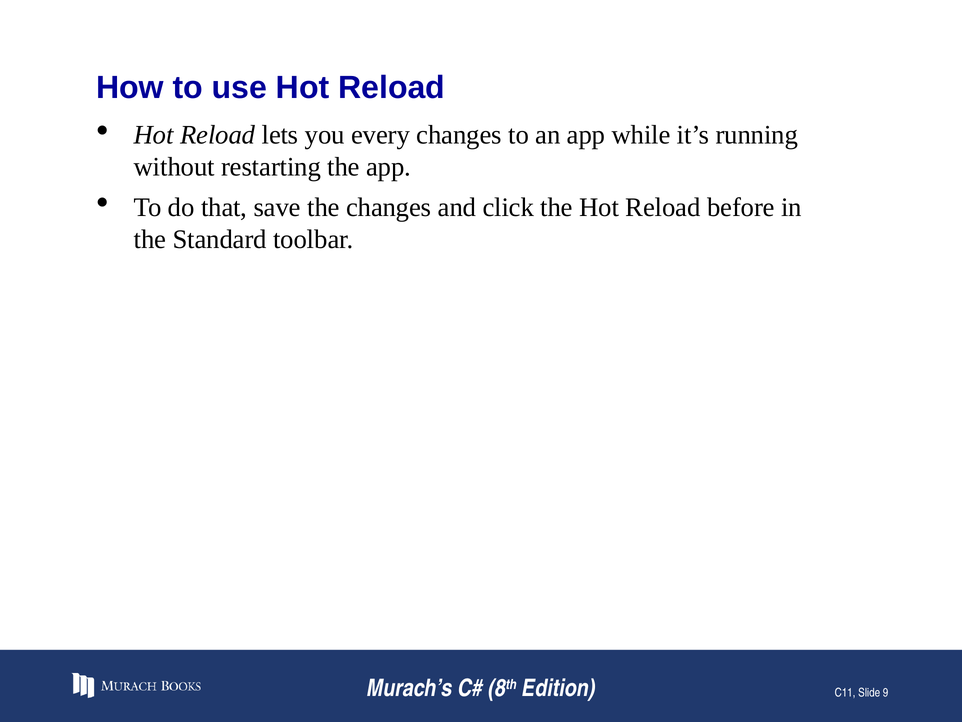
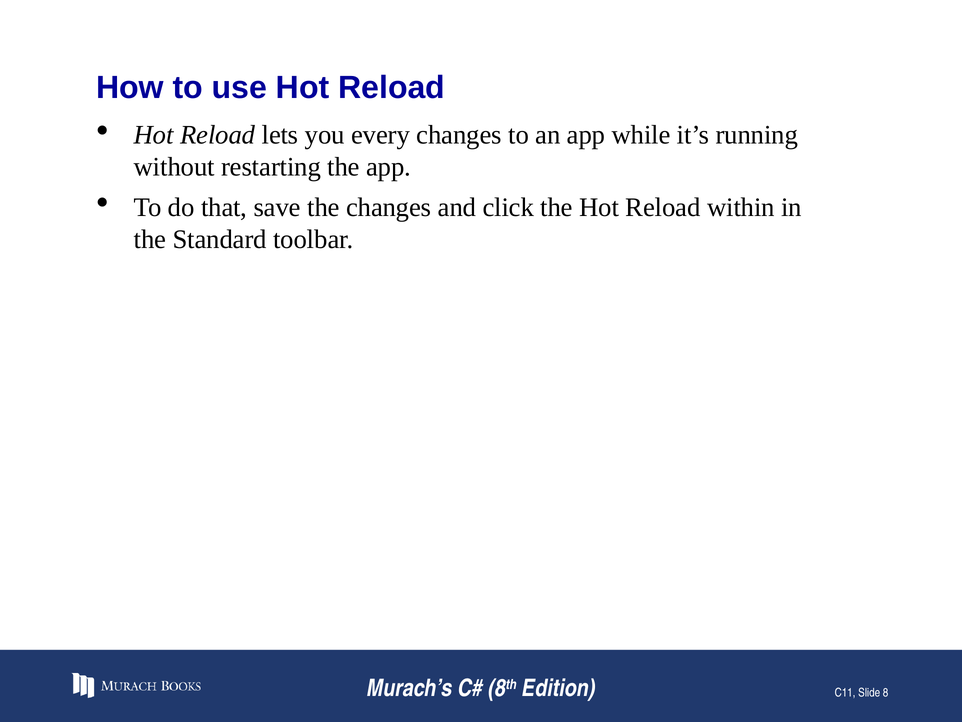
before: before -> within (741, 207)
9: 9 -> 8 (886, 692)
